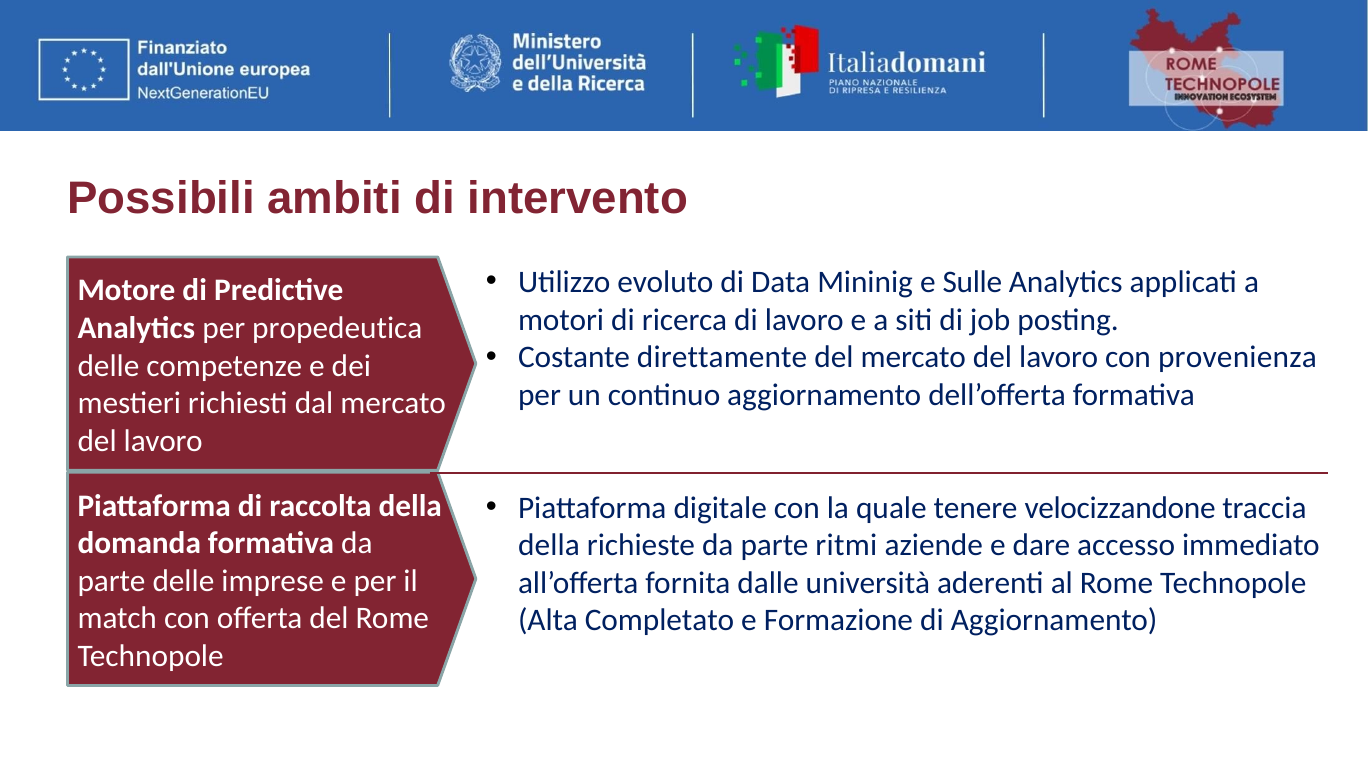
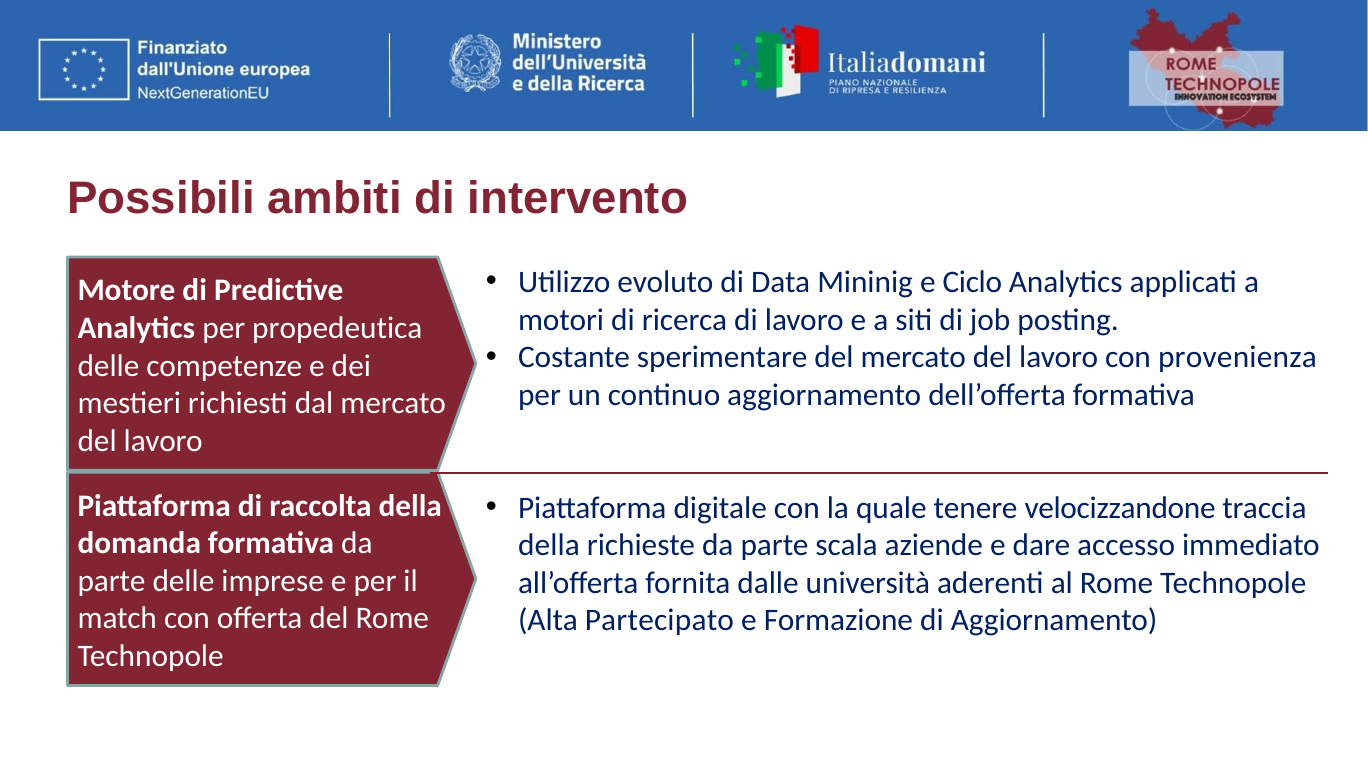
Sulle: Sulle -> Ciclo (972, 282)
direttamente: direttamente -> sperimentare (722, 358)
ritmi: ritmi -> scala (847, 546)
Completato: Completato -> Partecipato (659, 621)
